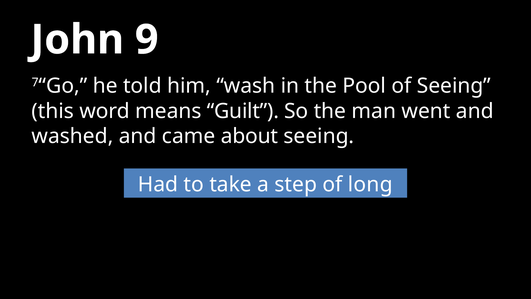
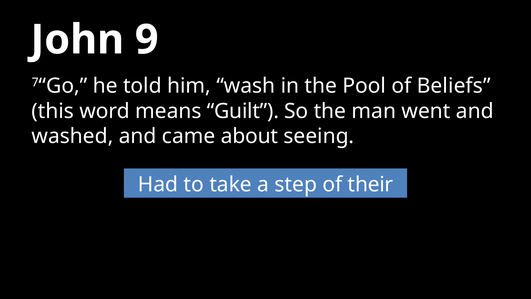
of Seeing: Seeing -> Beliefs (454, 86)
long: long -> their (370, 184)
